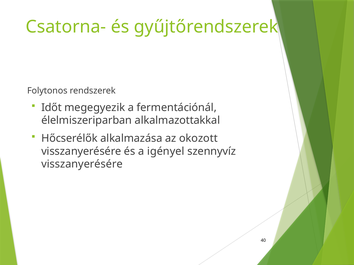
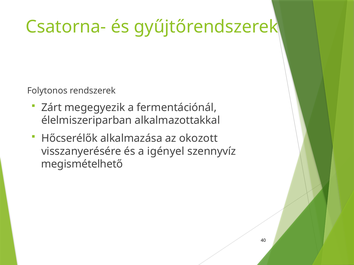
Időt: Időt -> Zárt (51, 108)
visszanyerésére: visszanyerésére -> megismételhető (82, 164)
